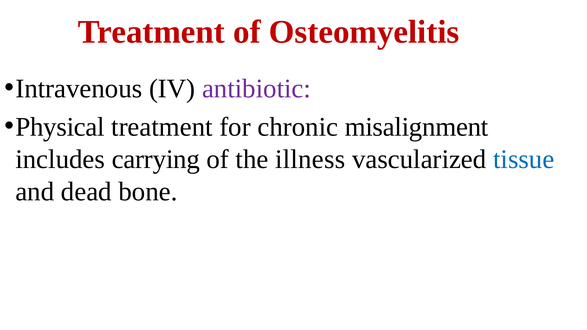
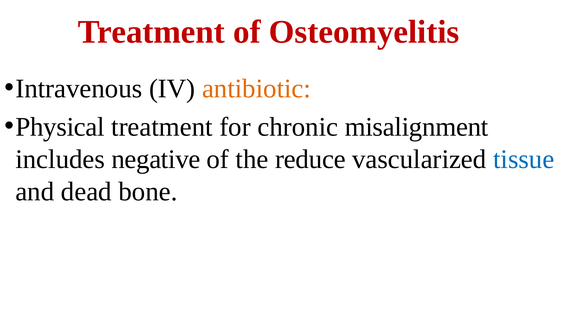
antibiotic colour: purple -> orange (256, 89)
carrying: carrying -> negative (156, 159)
illness: illness -> reduce (310, 159)
